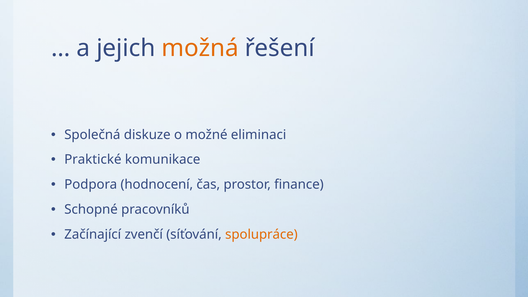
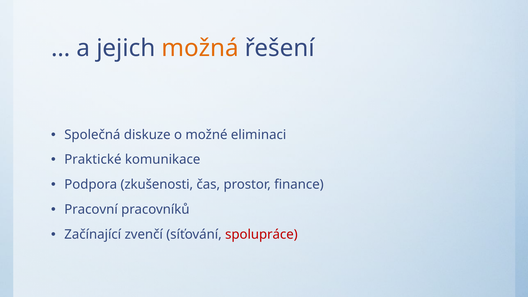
hodnocení: hodnocení -> zkušenosti (157, 185)
Schopné: Schopné -> Pracovní (91, 210)
spolupráce colour: orange -> red (261, 235)
